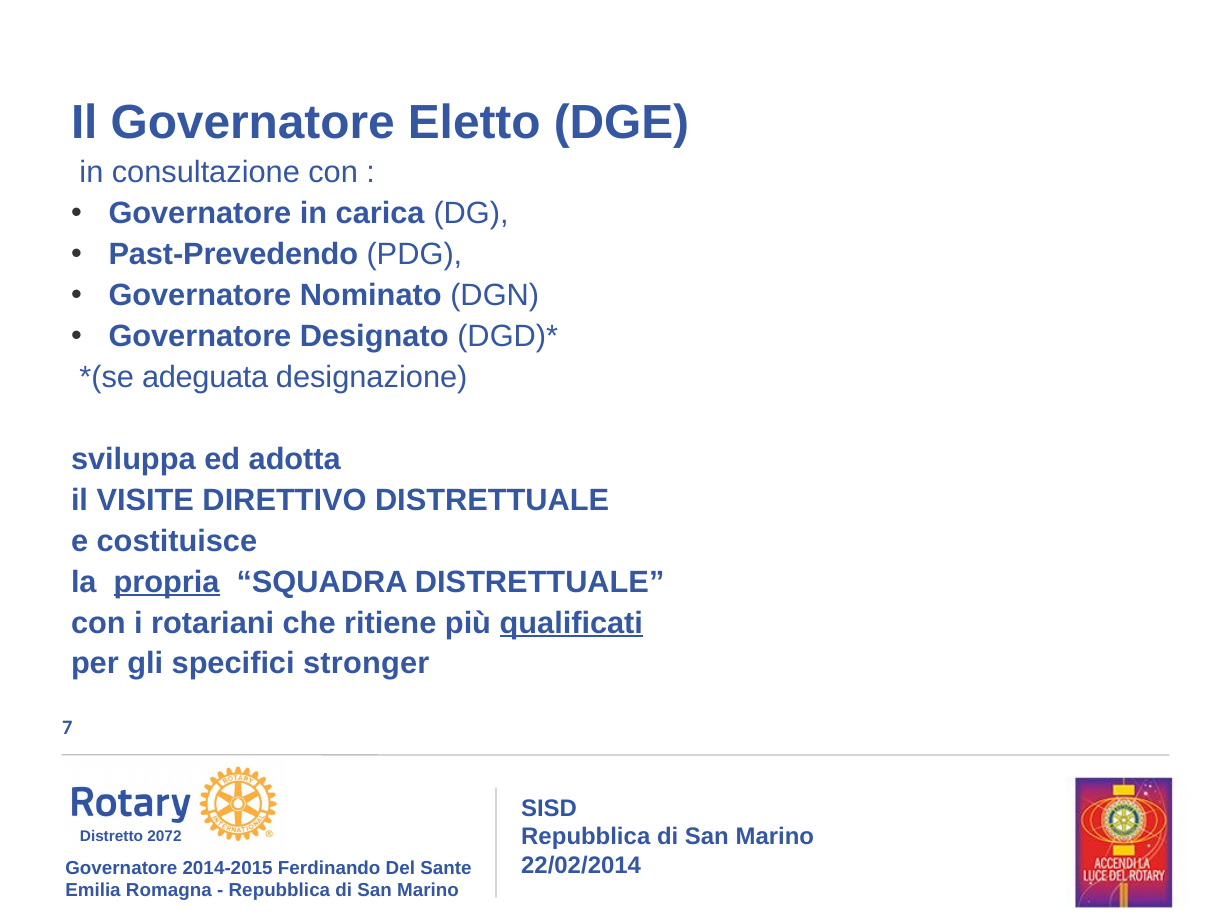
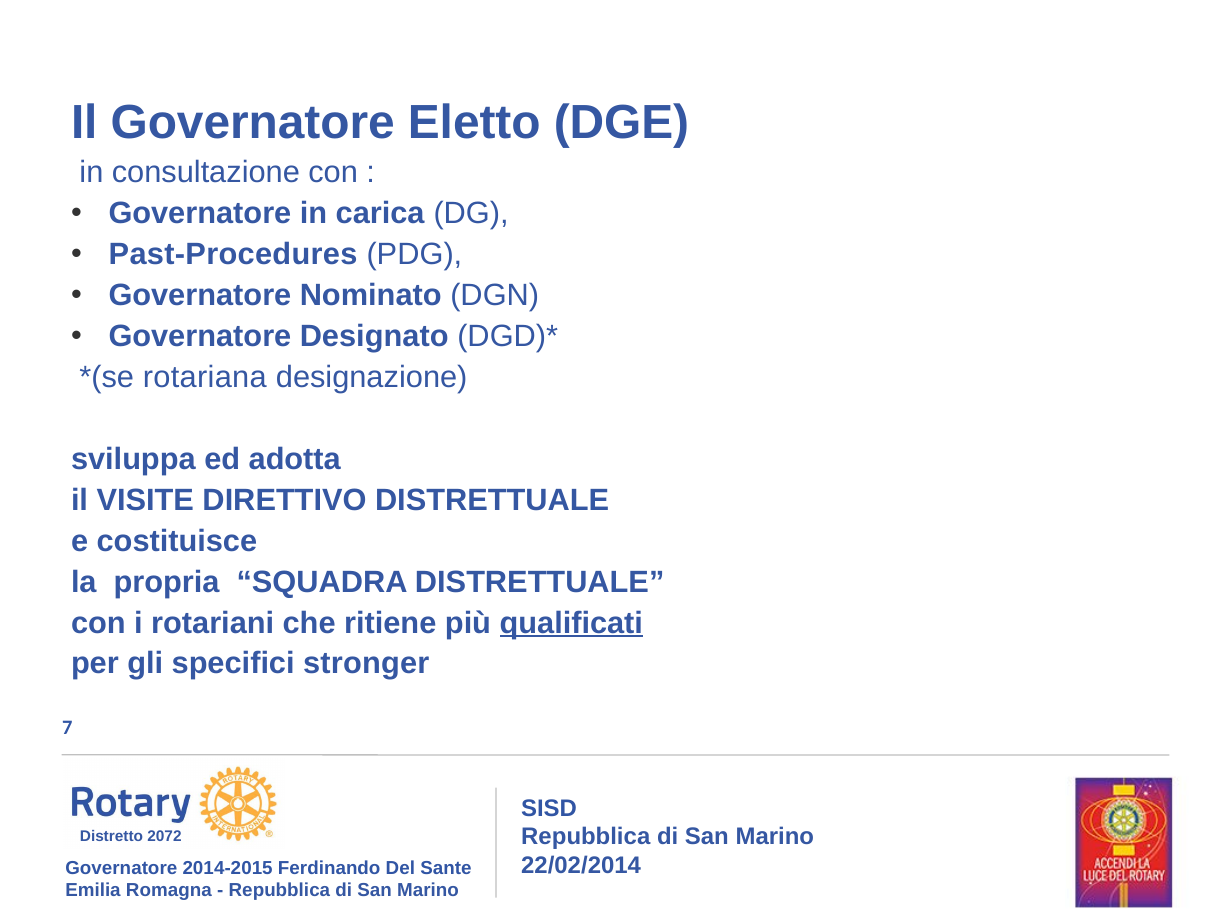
Past-Prevedendo: Past-Prevedendo -> Past-Procedures (233, 254)
adeguata: adeguata -> rotariana (205, 377)
propria underline: present -> none (167, 582)
